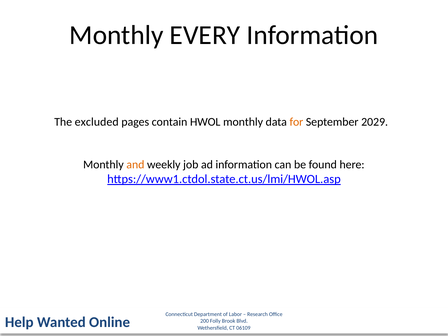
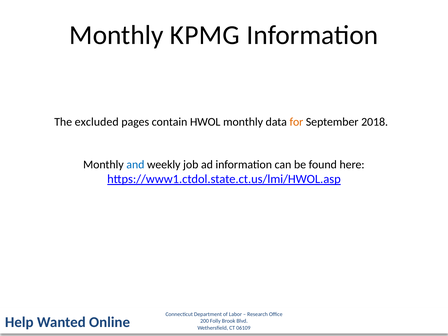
EVERY: EVERY -> KPMG (205, 35)
2029: 2029 -> 2018 (375, 122)
and colour: orange -> blue (135, 165)
